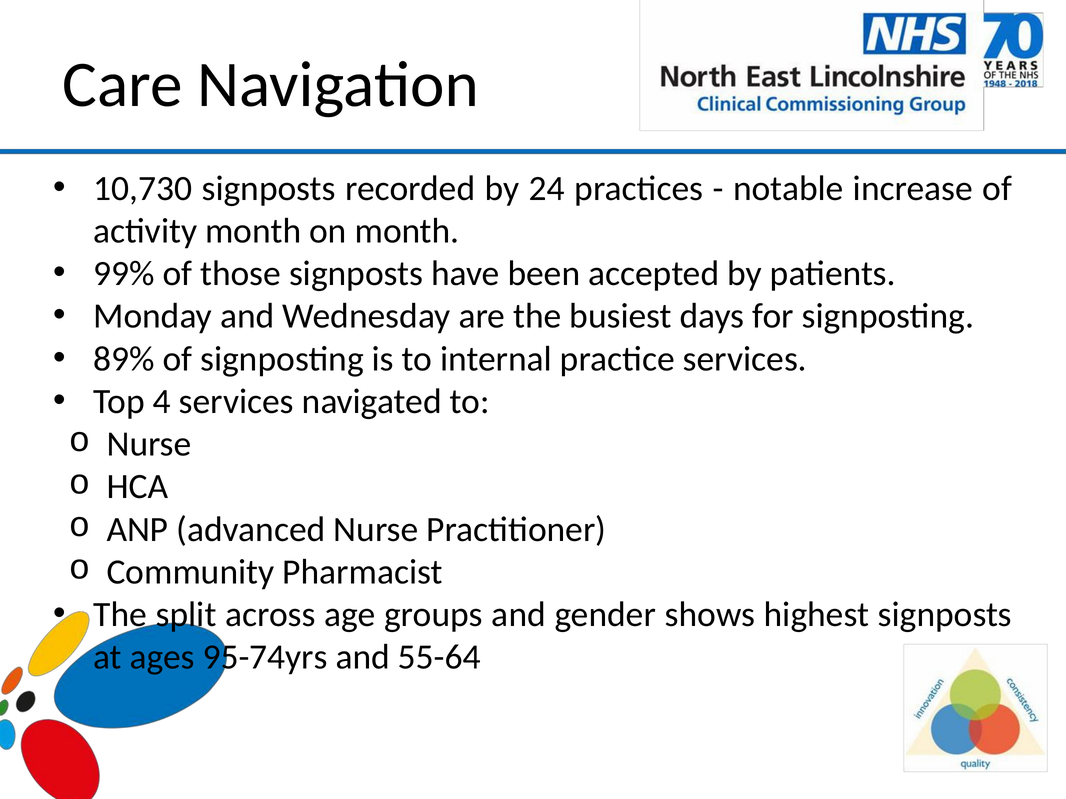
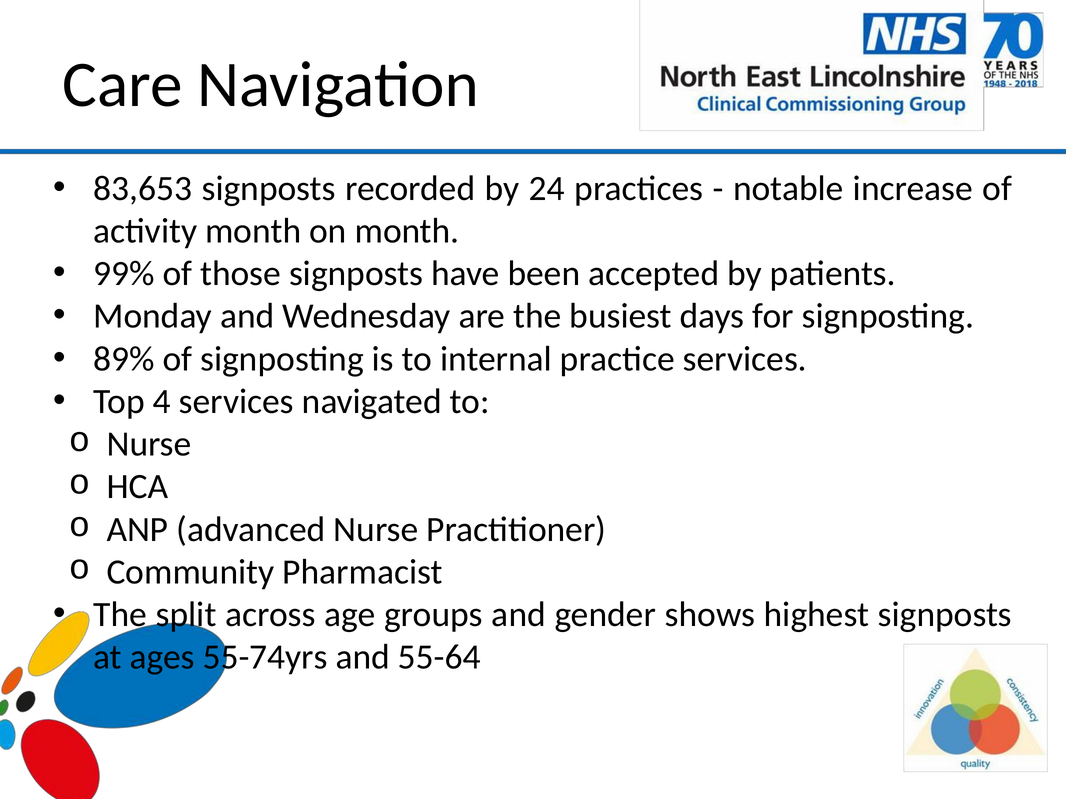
10,730: 10,730 -> 83,653 (143, 189)
95-74yrs: 95-74yrs -> 55-74yrs (265, 658)
